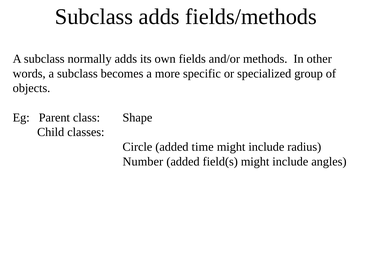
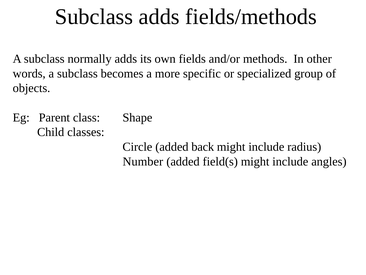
time: time -> back (203, 147)
